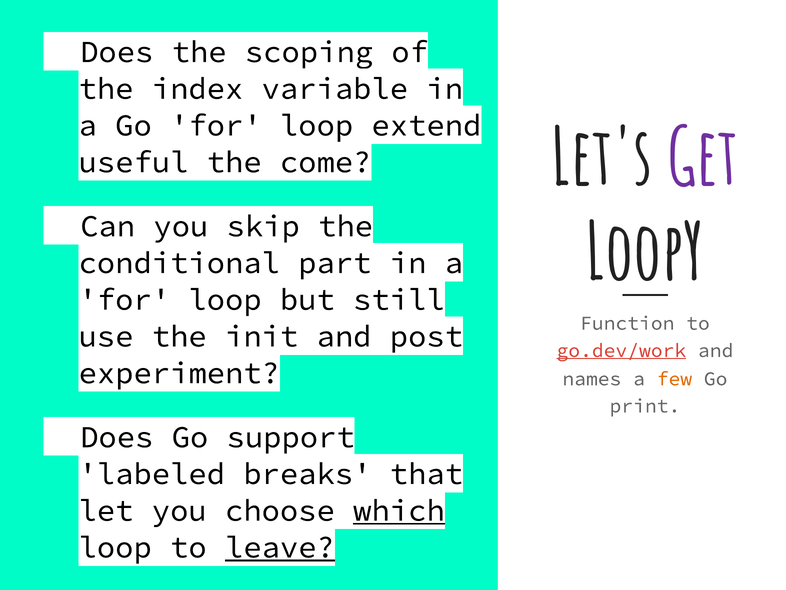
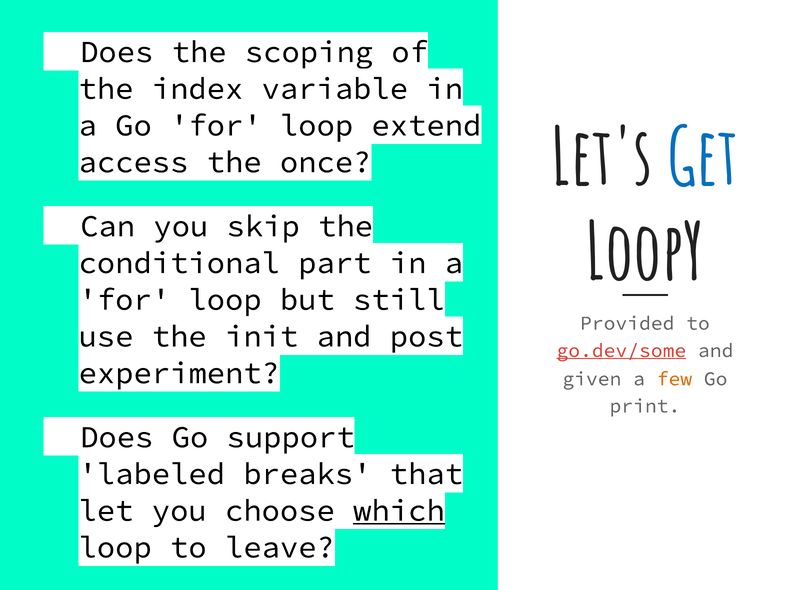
Get colour: purple -> blue (703, 159)
useful: useful -> access (134, 162)
come: come -> once (326, 162)
Function: Function -> Provided (627, 323)
go.dev/work: go.dev/work -> go.dev/some (621, 350)
names: names -> given (592, 378)
leave underline: present -> none (280, 547)
